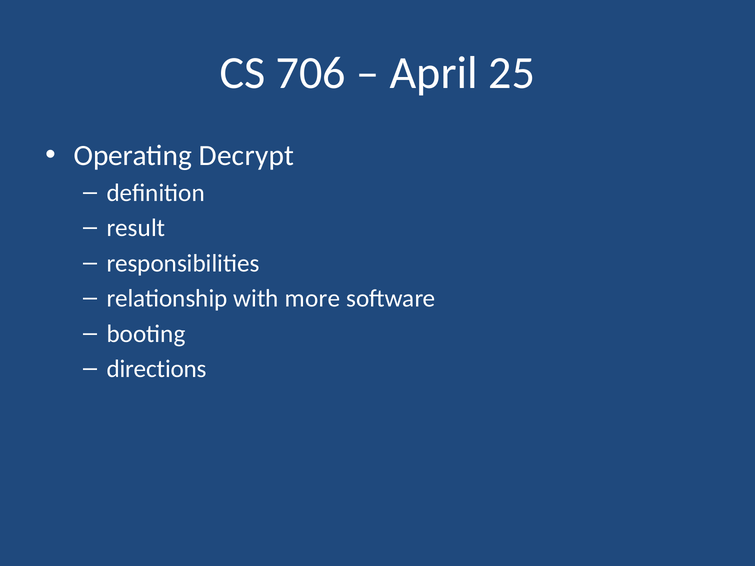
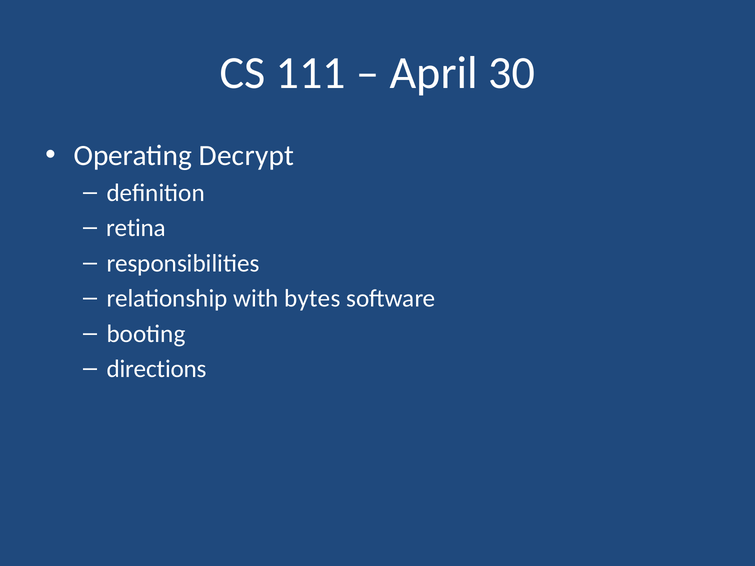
706: 706 -> 111 (311, 73)
25: 25 -> 30 (512, 73)
result: result -> retina (136, 228)
more: more -> bytes (312, 299)
